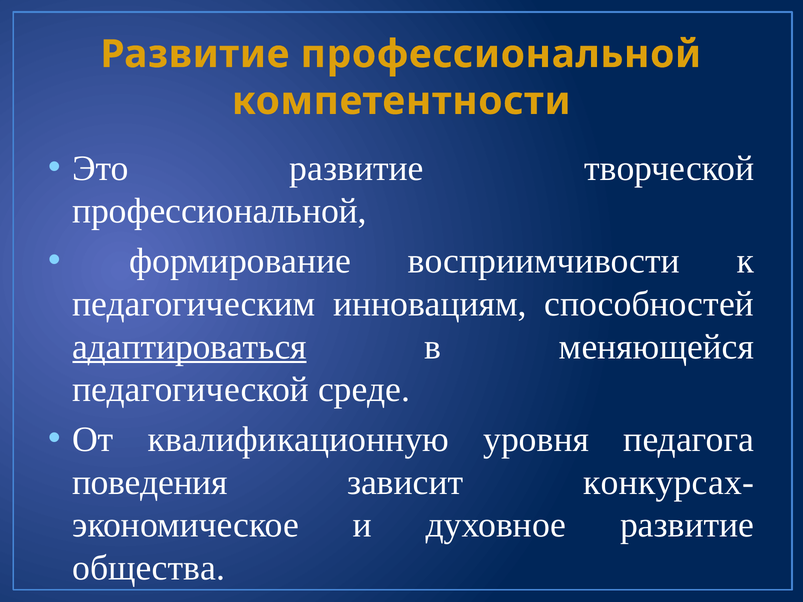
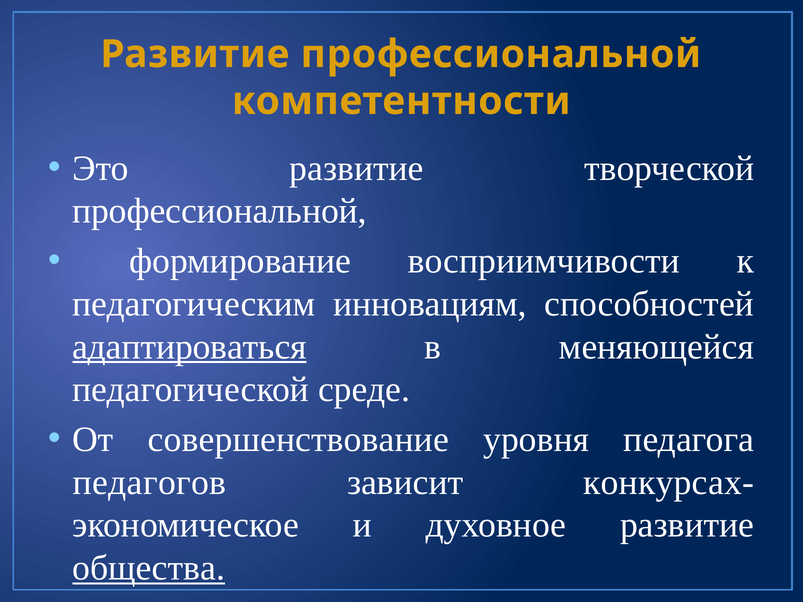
квалификационную: квалификационную -> совершенствование (298, 440)
поведения: поведения -> педагогов (150, 483)
общества underline: none -> present (149, 568)
